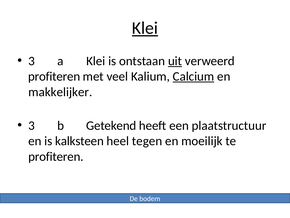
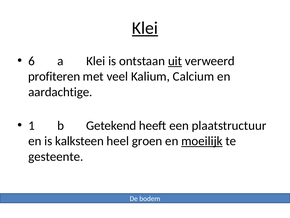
3: 3 -> 6 (32, 61)
Calcium underline: present -> none (194, 76)
makkelijker: makkelijker -> aardachtige (60, 92)
3: 3 -> 1 (32, 125)
tegen: tegen -> groen (147, 141)
moeilijk underline: none -> present (202, 141)
profiteren: profiteren -> gesteente (56, 156)
